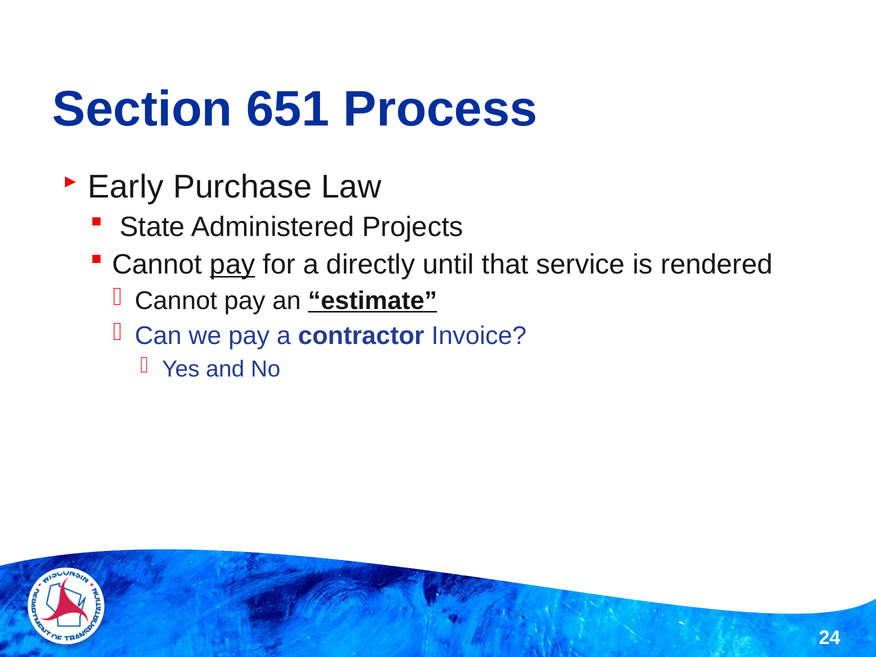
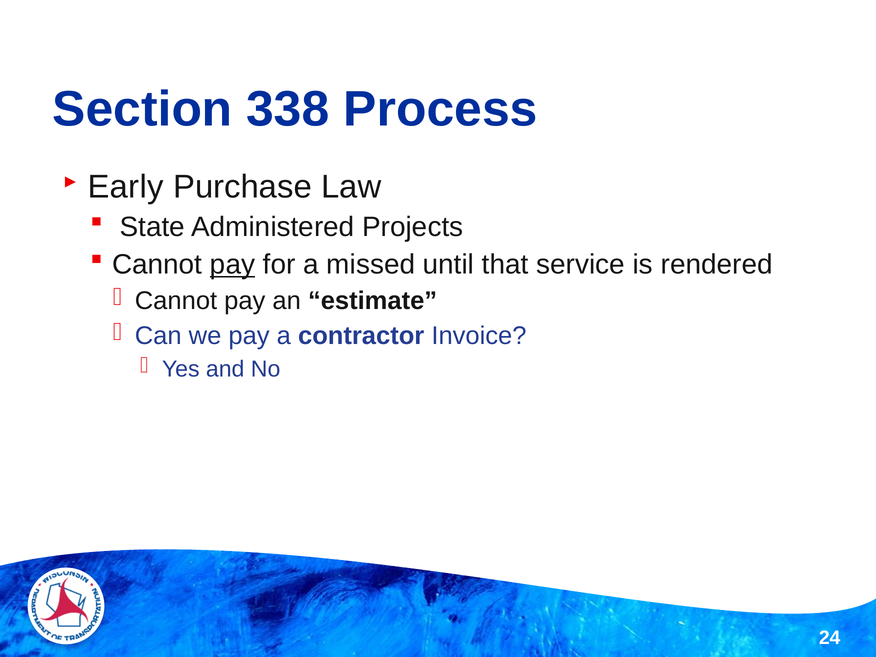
651: 651 -> 338 (288, 109)
directly: directly -> missed (371, 265)
estimate underline: present -> none (373, 301)
